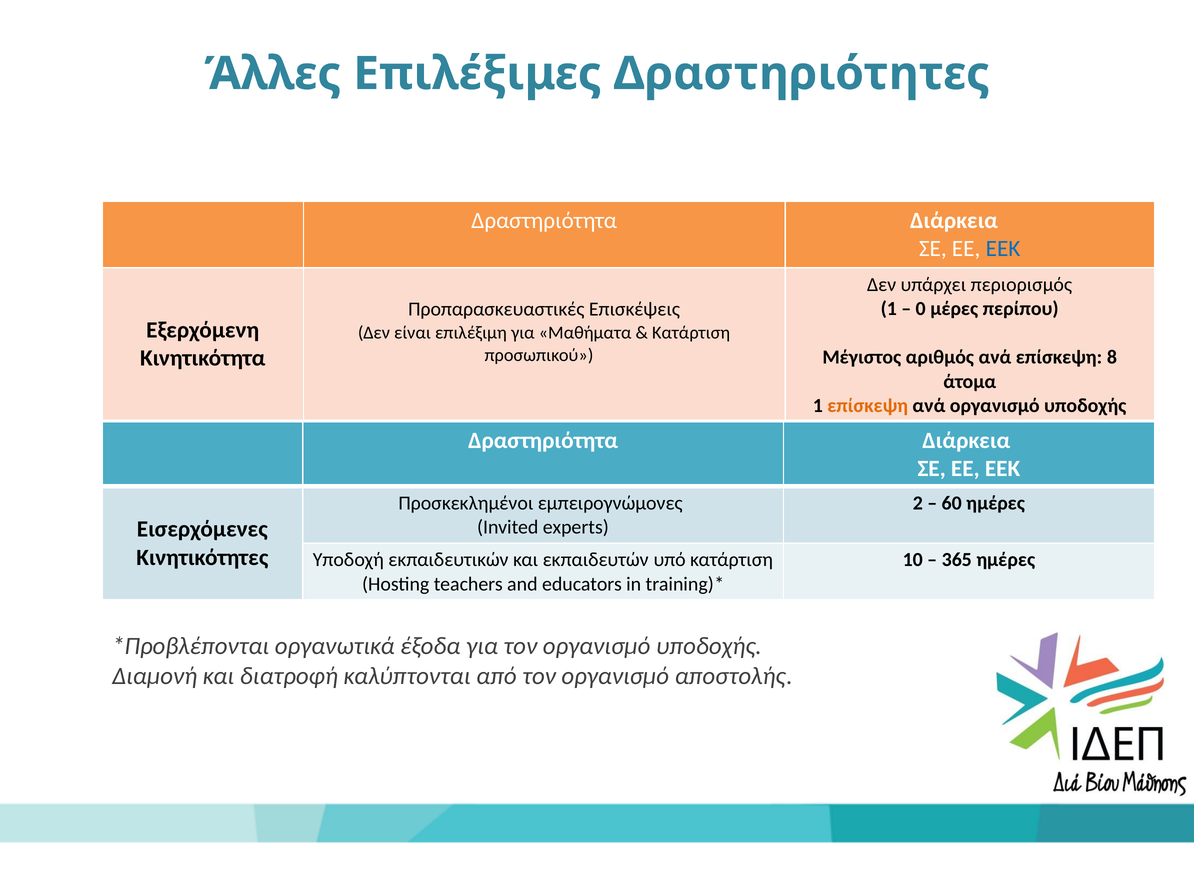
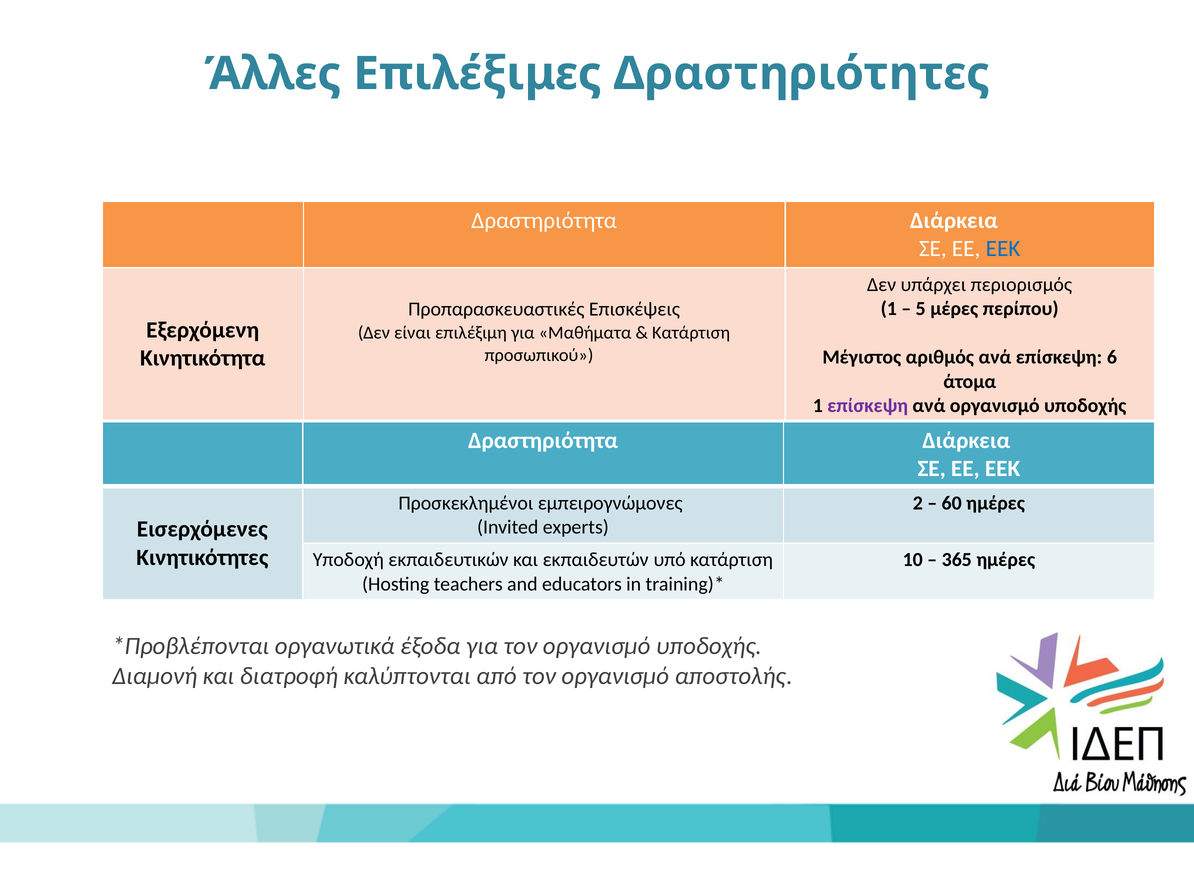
0: 0 -> 5 (921, 309)
8: 8 -> 6 (1112, 357)
επίσκεψη colour: orange -> purple (868, 406)
